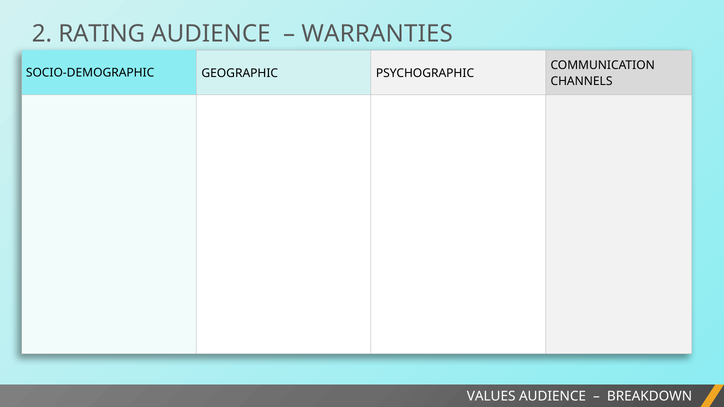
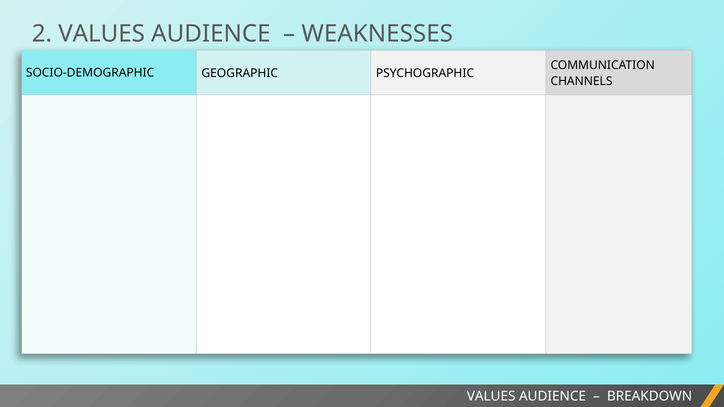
2 RATING: RATING -> VALUES (102, 34)
WARRANTIES: WARRANTIES -> WEAKNESSES (377, 34)
